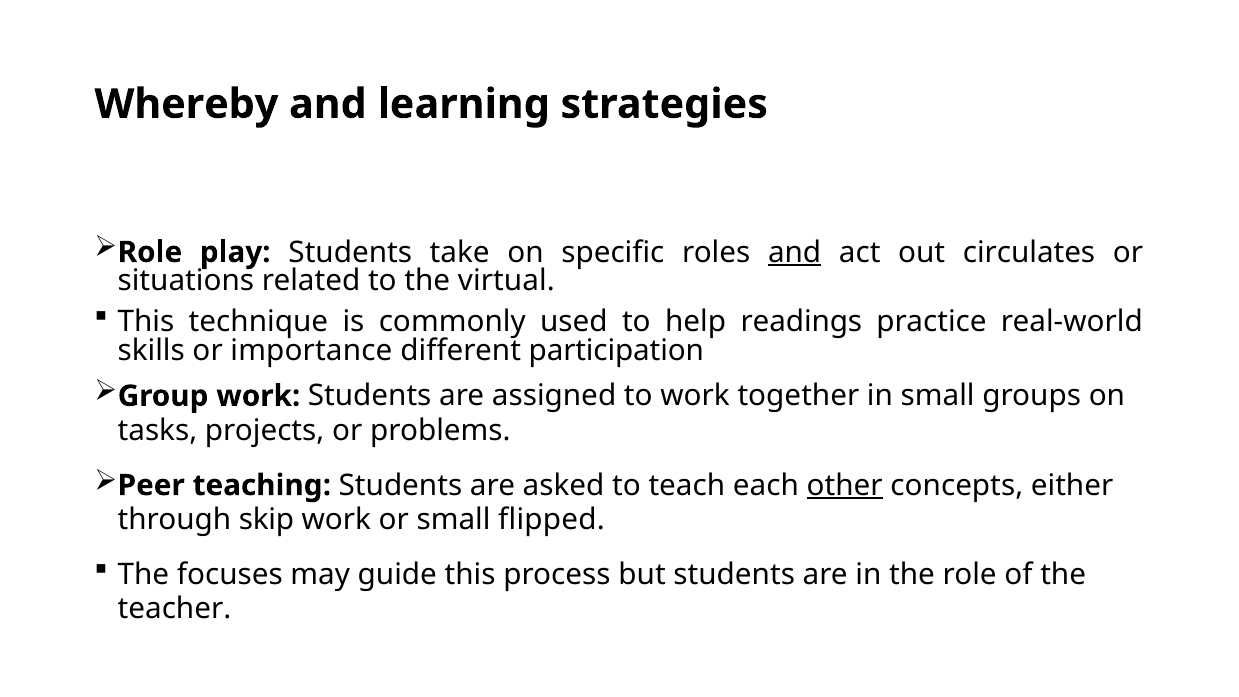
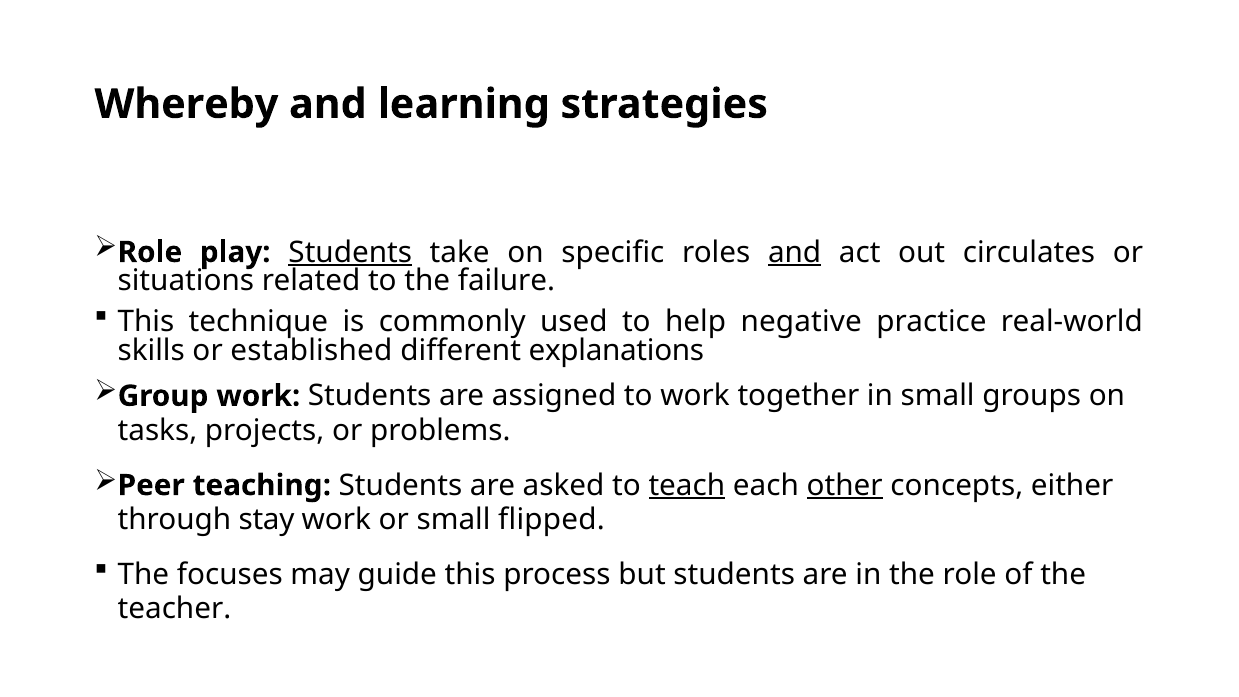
Students underline: none -> present (350, 252)
virtual: virtual -> failure (506, 281)
readings: readings -> negative (801, 321)
importance: importance -> established (311, 350)
participation: participation -> explanations (616, 350)
teach underline: none -> present (687, 485)
skip: skip -> stay (267, 520)
